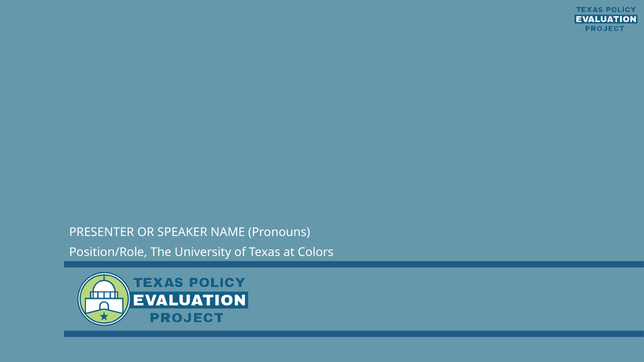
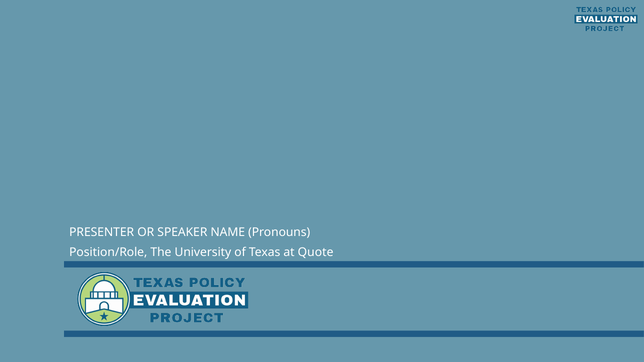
Colors: Colors -> Quote (316, 252)
